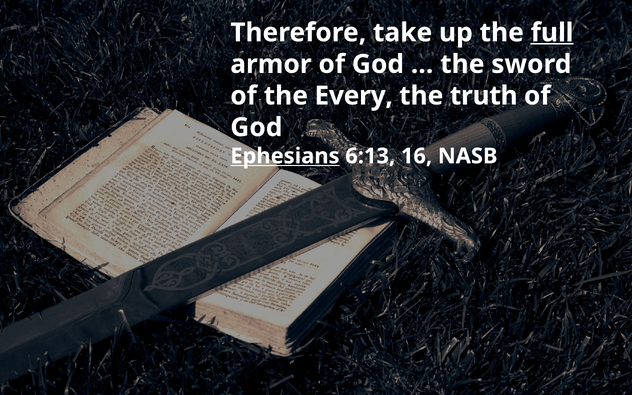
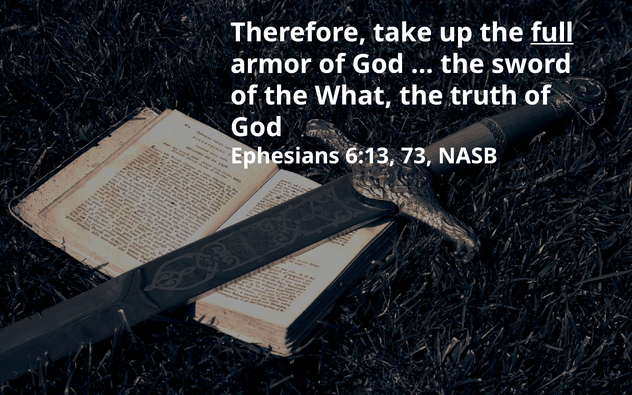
Every: Every -> What (354, 96)
Ephesians underline: present -> none (285, 156)
16: 16 -> 73 (417, 156)
